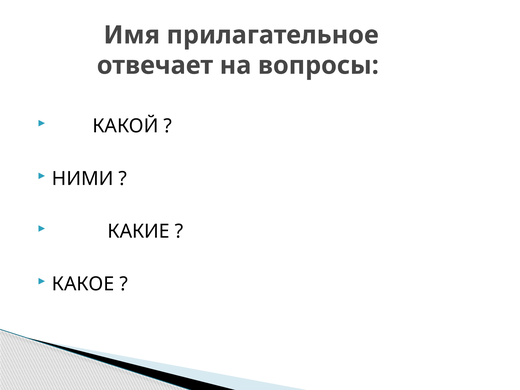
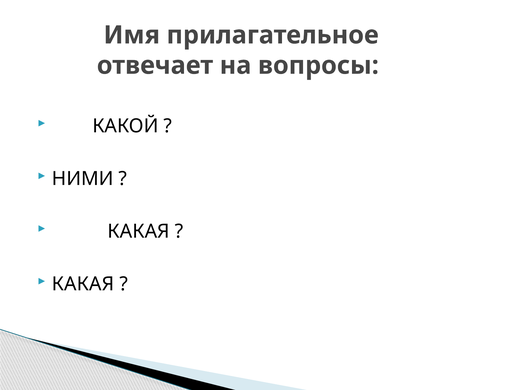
КАКИЕ: КАКИЕ -> КАКАЯ (139, 231)
КАКОЕ: КАКОЕ -> КАКАЯ (83, 284)
